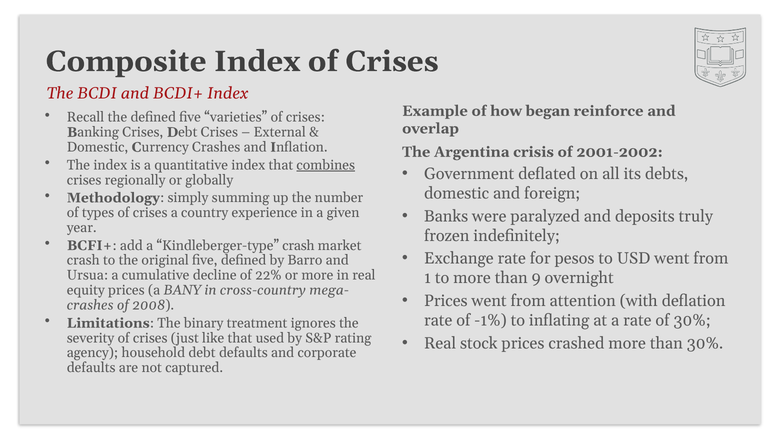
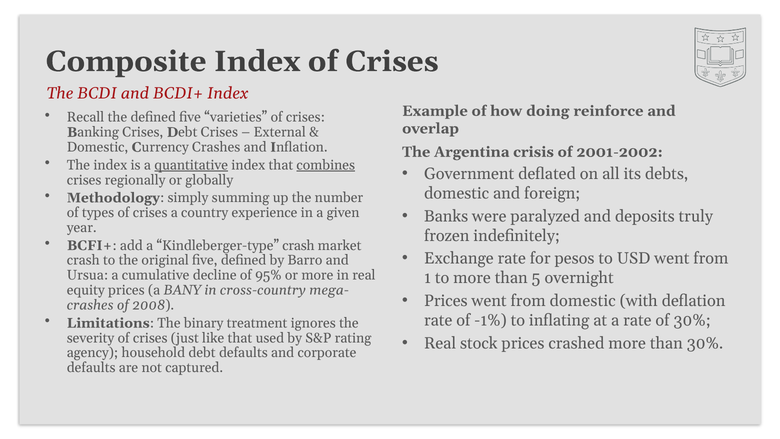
began: began -> doing (548, 111)
quantitative underline: none -> present (191, 165)
22%: 22% -> 95% (268, 275)
9: 9 -> 5 (536, 278)
from attention: attention -> domestic (583, 301)
